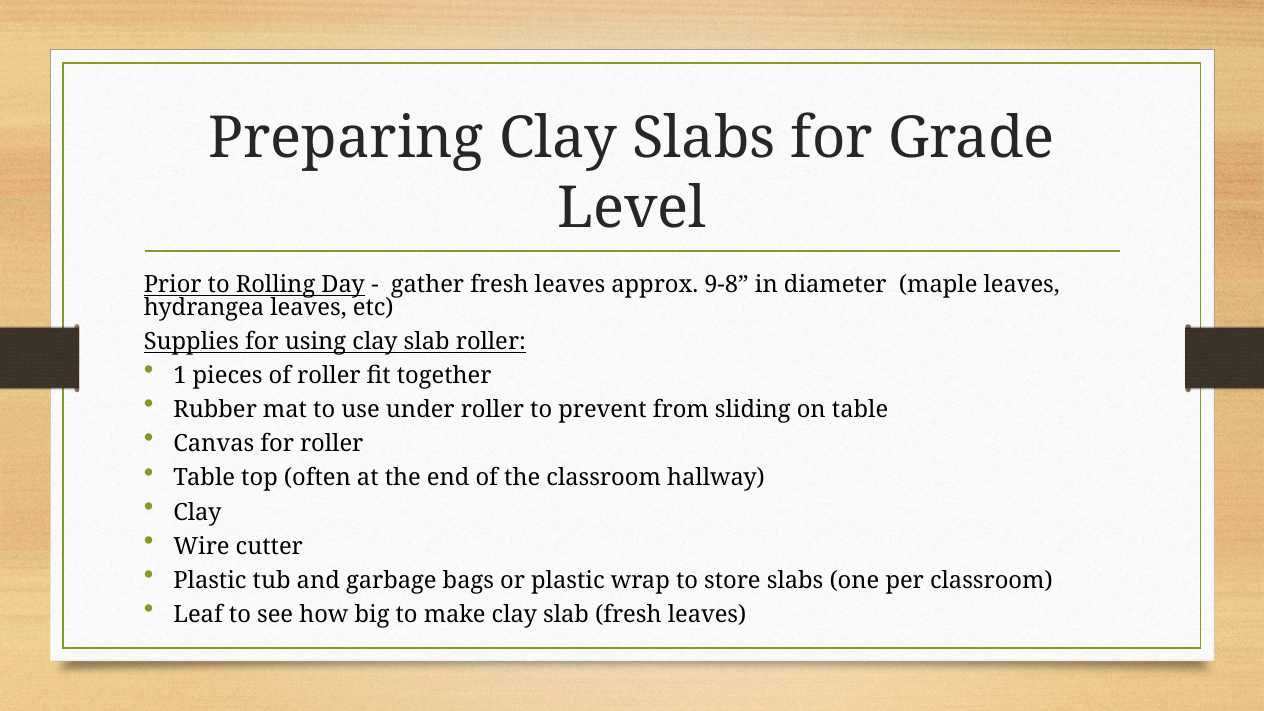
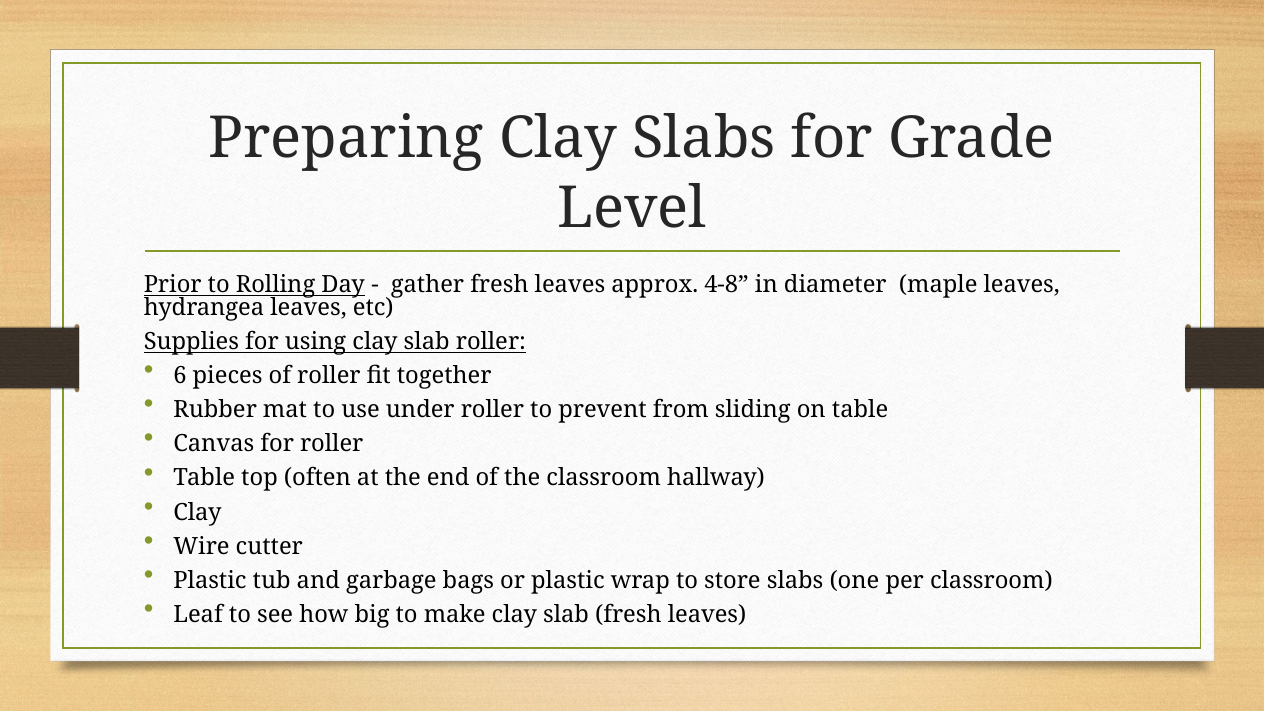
9-8: 9-8 -> 4-8 (726, 285)
1: 1 -> 6 (180, 376)
